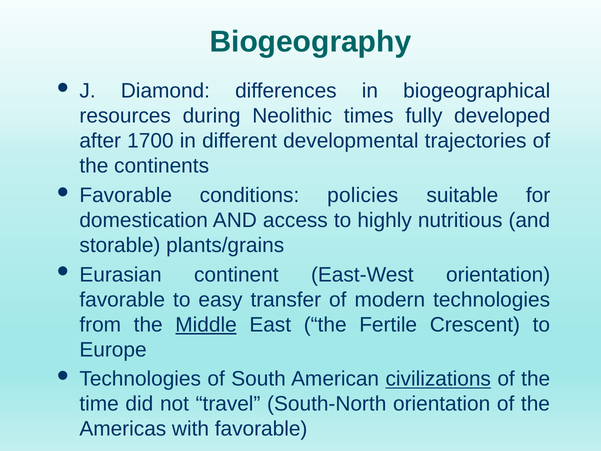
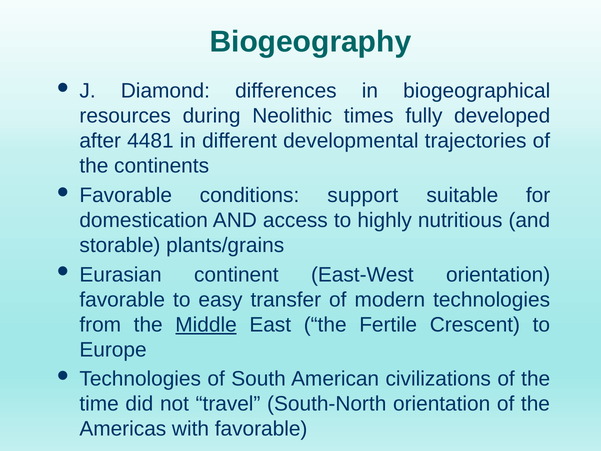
1700: 1700 -> 4481 (150, 141)
policies: policies -> support (363, 195)
civilizations underline: present -> none (438, 379)
